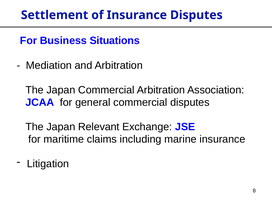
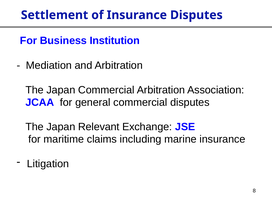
Situations: Situations -> Institution (115, 41)
